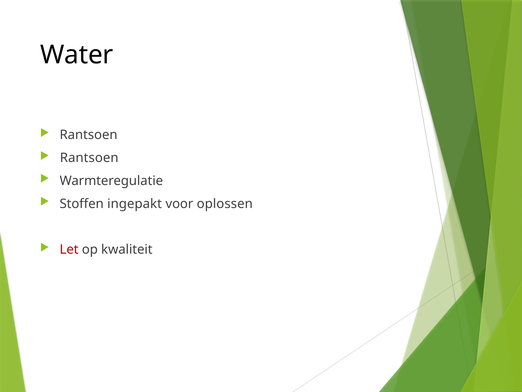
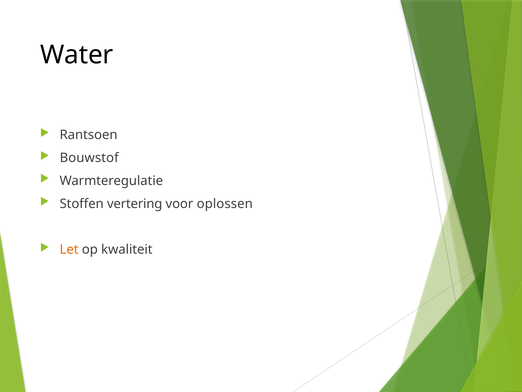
Rantsoen: Rantsoen -> Bouwstof (89, 158)
ingepakt: ingepakt -> vertering (135, 203)
Let colour: red -> orange (69, 249)
